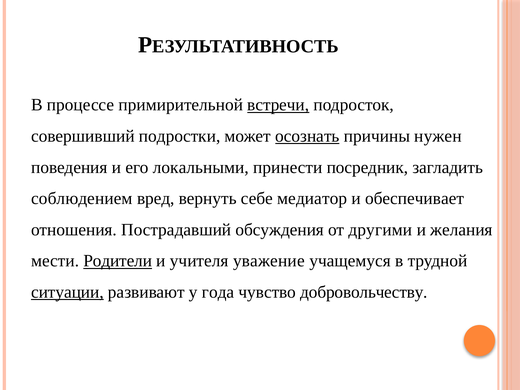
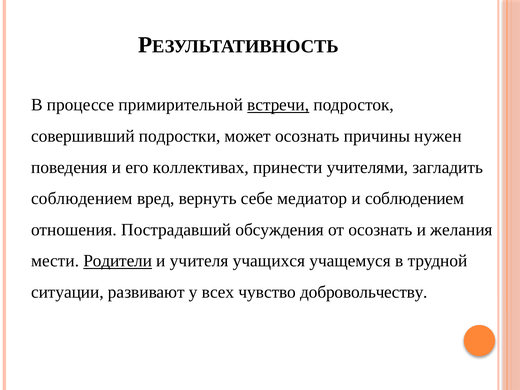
осознать underline: present -> none (307, 136)
локальными: локальными -> коллективах (201, 167)
посредник: посредник -> учителями (367, 167)
и обеспечивает: обеспечивает -> соблюдением (415, 199)
от другими: другими -> осознать (380, 230)
уважение: уважение -> учащихся (269, 261)
ситуации underline: present -> none (67, 292)
года: года -> всех (218, 292)
